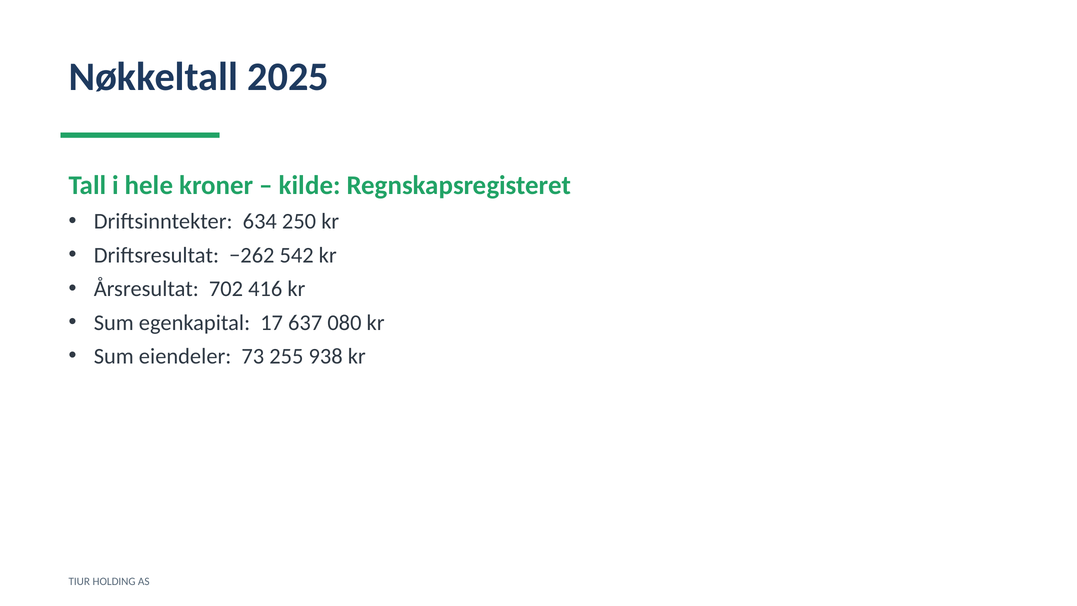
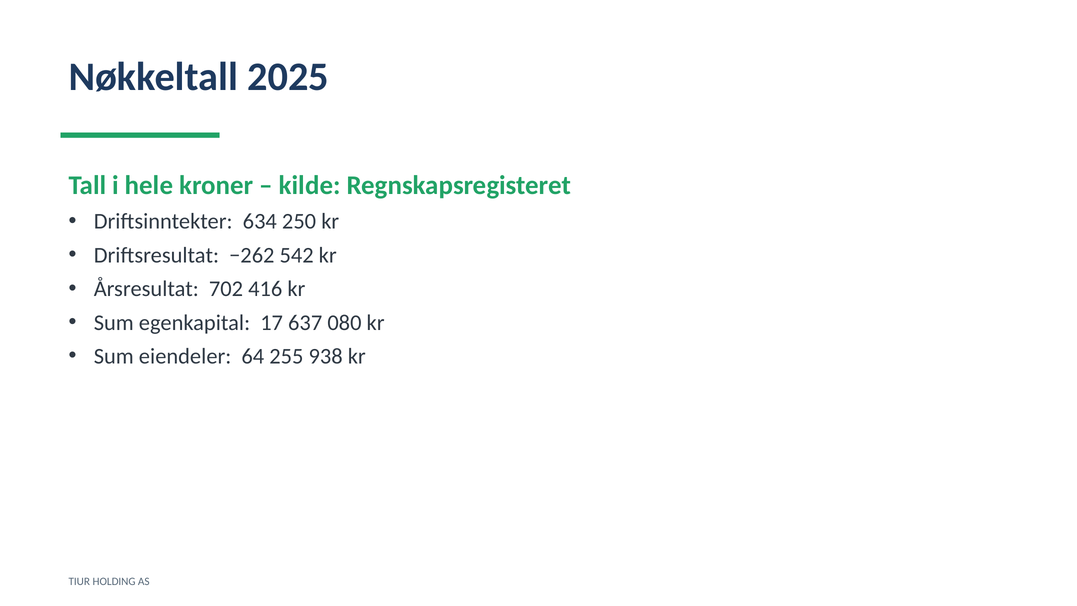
73: 73 -> 64 (253, 356)
